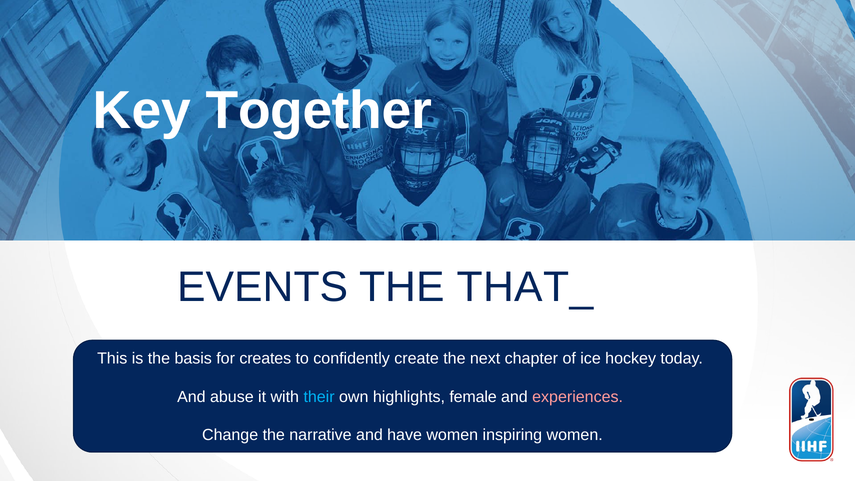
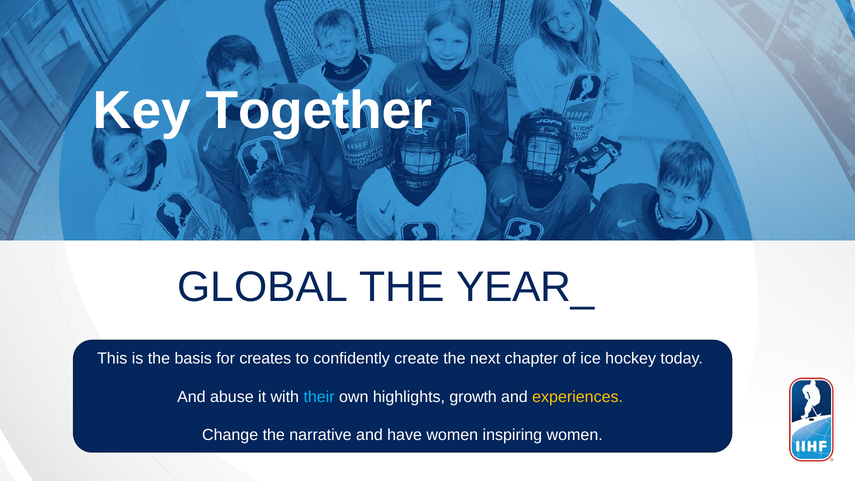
EVENTS: EVENTS -> GLOBAL (263, 287)
THAT_: THAT_ -> YEAR_ (525, 287)
female: female -> growth (473, 397)
experiences colour: pink -> yellow (578, 397)
